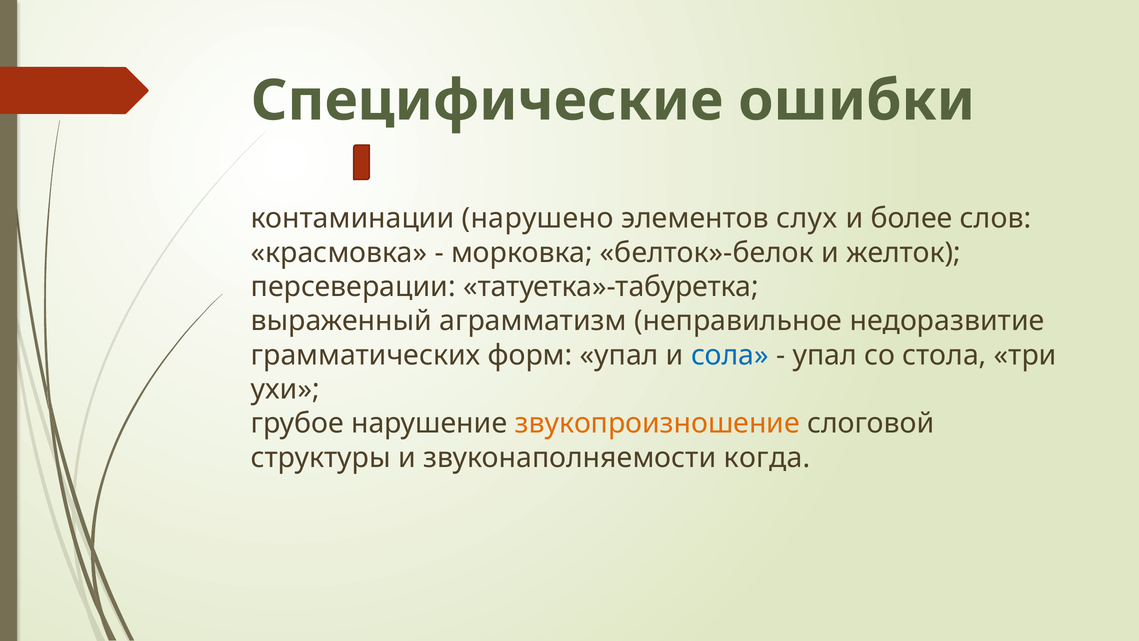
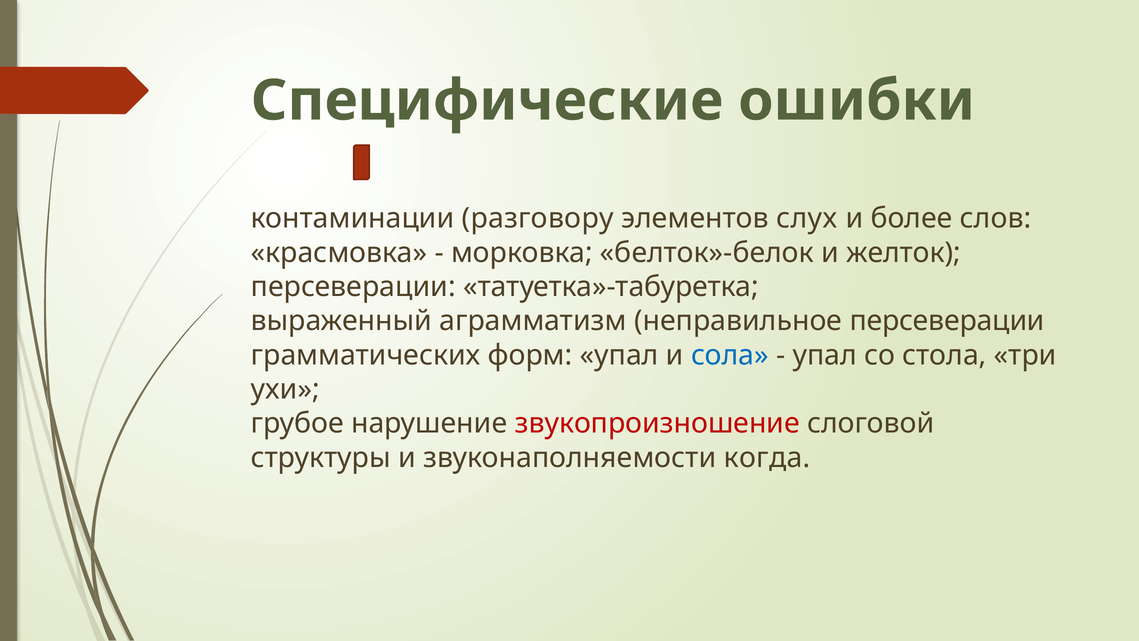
нарушено: нарушено -> разговору (538, 218)
неправильное недоразвитие: недоразвитие -> персеверации (947, 321)
звукопроизношение colour: orange -> red (657, 423)
